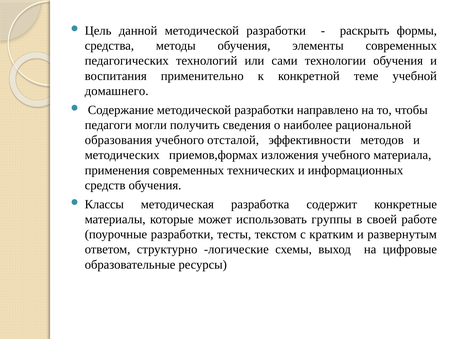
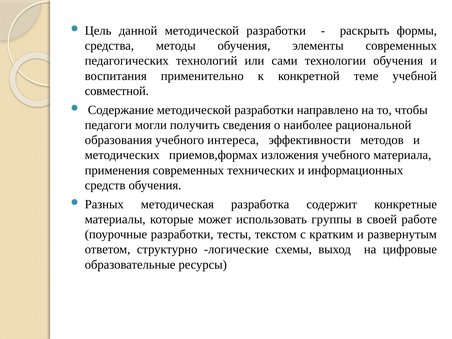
домашнего: домашнего -> совместной (117, 91)
отсталой: отсталой -> интереса (233, 140)
Классы: Классы -> Разных (104, 204)
